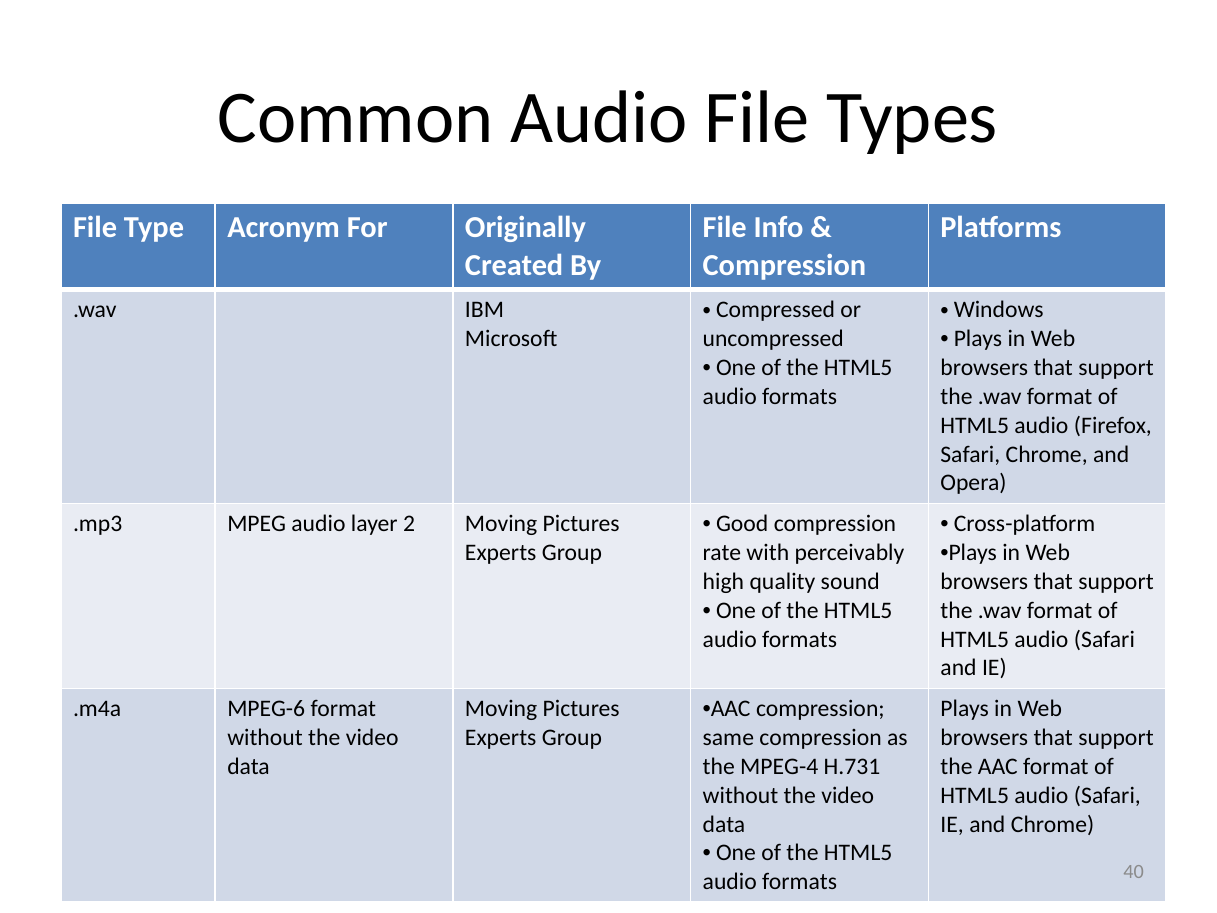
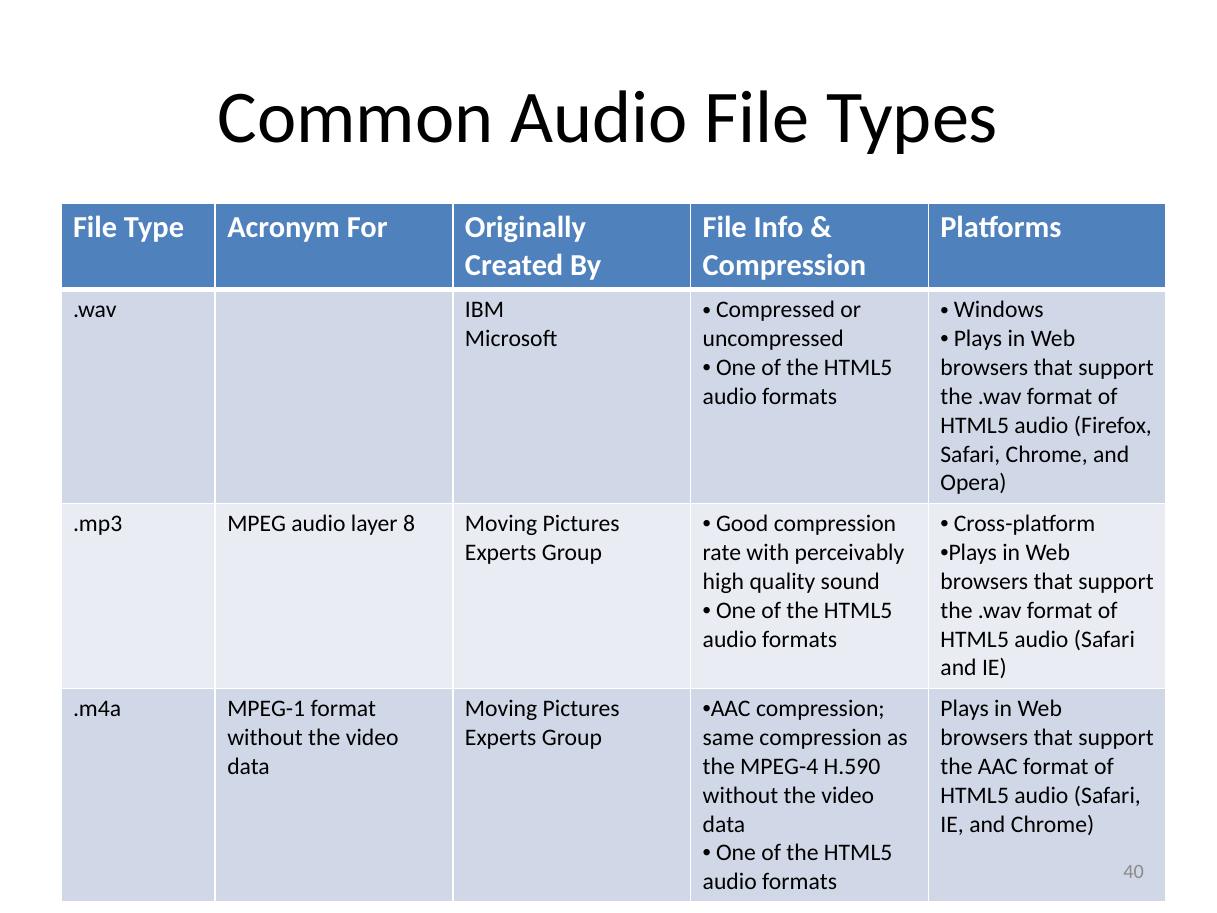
2: 2 -> 8 (409, 524)
MPEG-6: MPEG-6 -> MPEG-1 (266, 709)
H.731: H.731 -> H.590 (852, 766)
